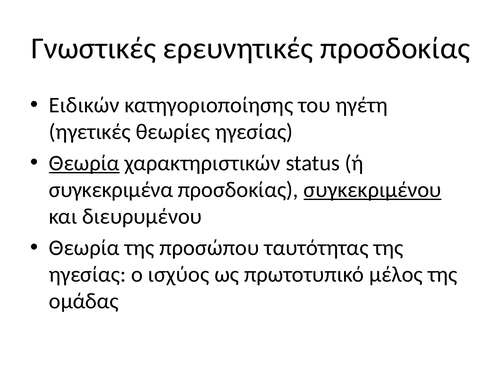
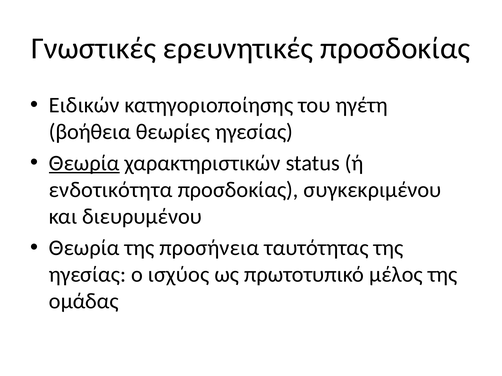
ηγετικές: ηγετικές -> βοήθεια (90, 132)
συγκεκριμένα: συγκεκριμένα -> ενδοτικότητα (111, 190)
συγκεκριμένου underline: present -> none (372, 190)
προσώπου: προσώπου -> προσήνεια (209, 248)
